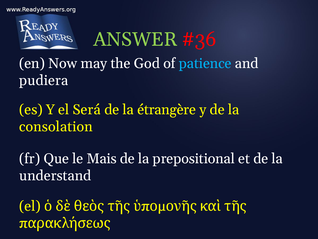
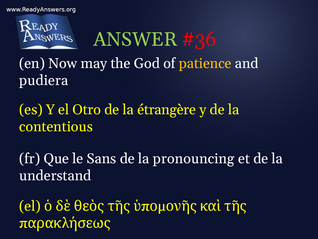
patience colour: light blue -> yellow (205, 63)
Será: Será -> Otro (87, 109)
consolation: consolation -> contentious (56, 126)
Mais: Mais -> Sans (102, 158)
prepositional: prepositional -> pronouncing (194, 158)
